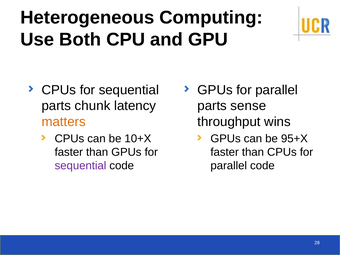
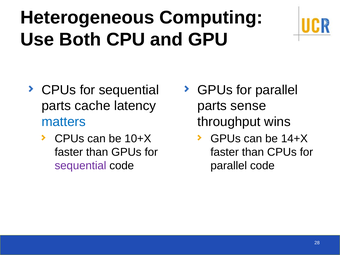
chunk: chunk -> cache (93, 106)
matters colour: orange -> blue (64, 122)
95+X: 95+X -> 14+X (294, 139)
